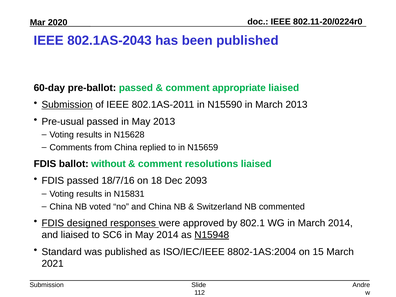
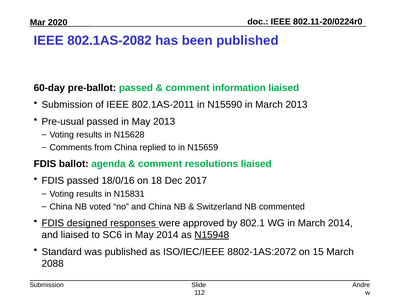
802.1AS-2043: 802.1AS-2043 -> 802.1AS-2082 (110, 41)
appropriate: appropriate -> information (239, 88)
Submission underline: present -> none (67, 105)
without: without -> agenda (108, 164)
18/7/16: 18/7/16 -> 18/0/16 (118, 181)
2093: 2093 -> 2017 (196, 181)
8802-1AS:2004: 8802-1AS:2004 -> 8802-1AS:2072 (262, 252)
2021: 2021 -> 2088 (53, 264)
